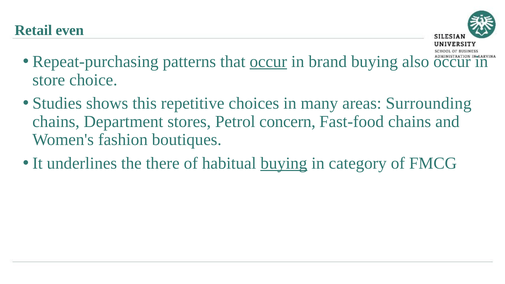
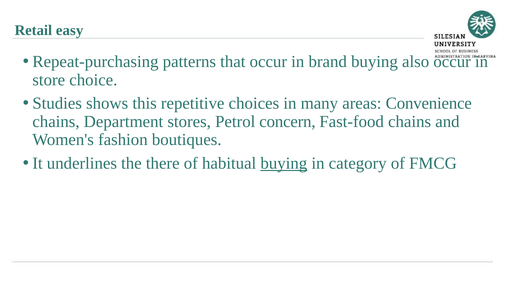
even: even -> easy (70, 30)
occur underline: present -> none (268, 62)
Surrounding: Surrounding -> Convenience (429, 103)
